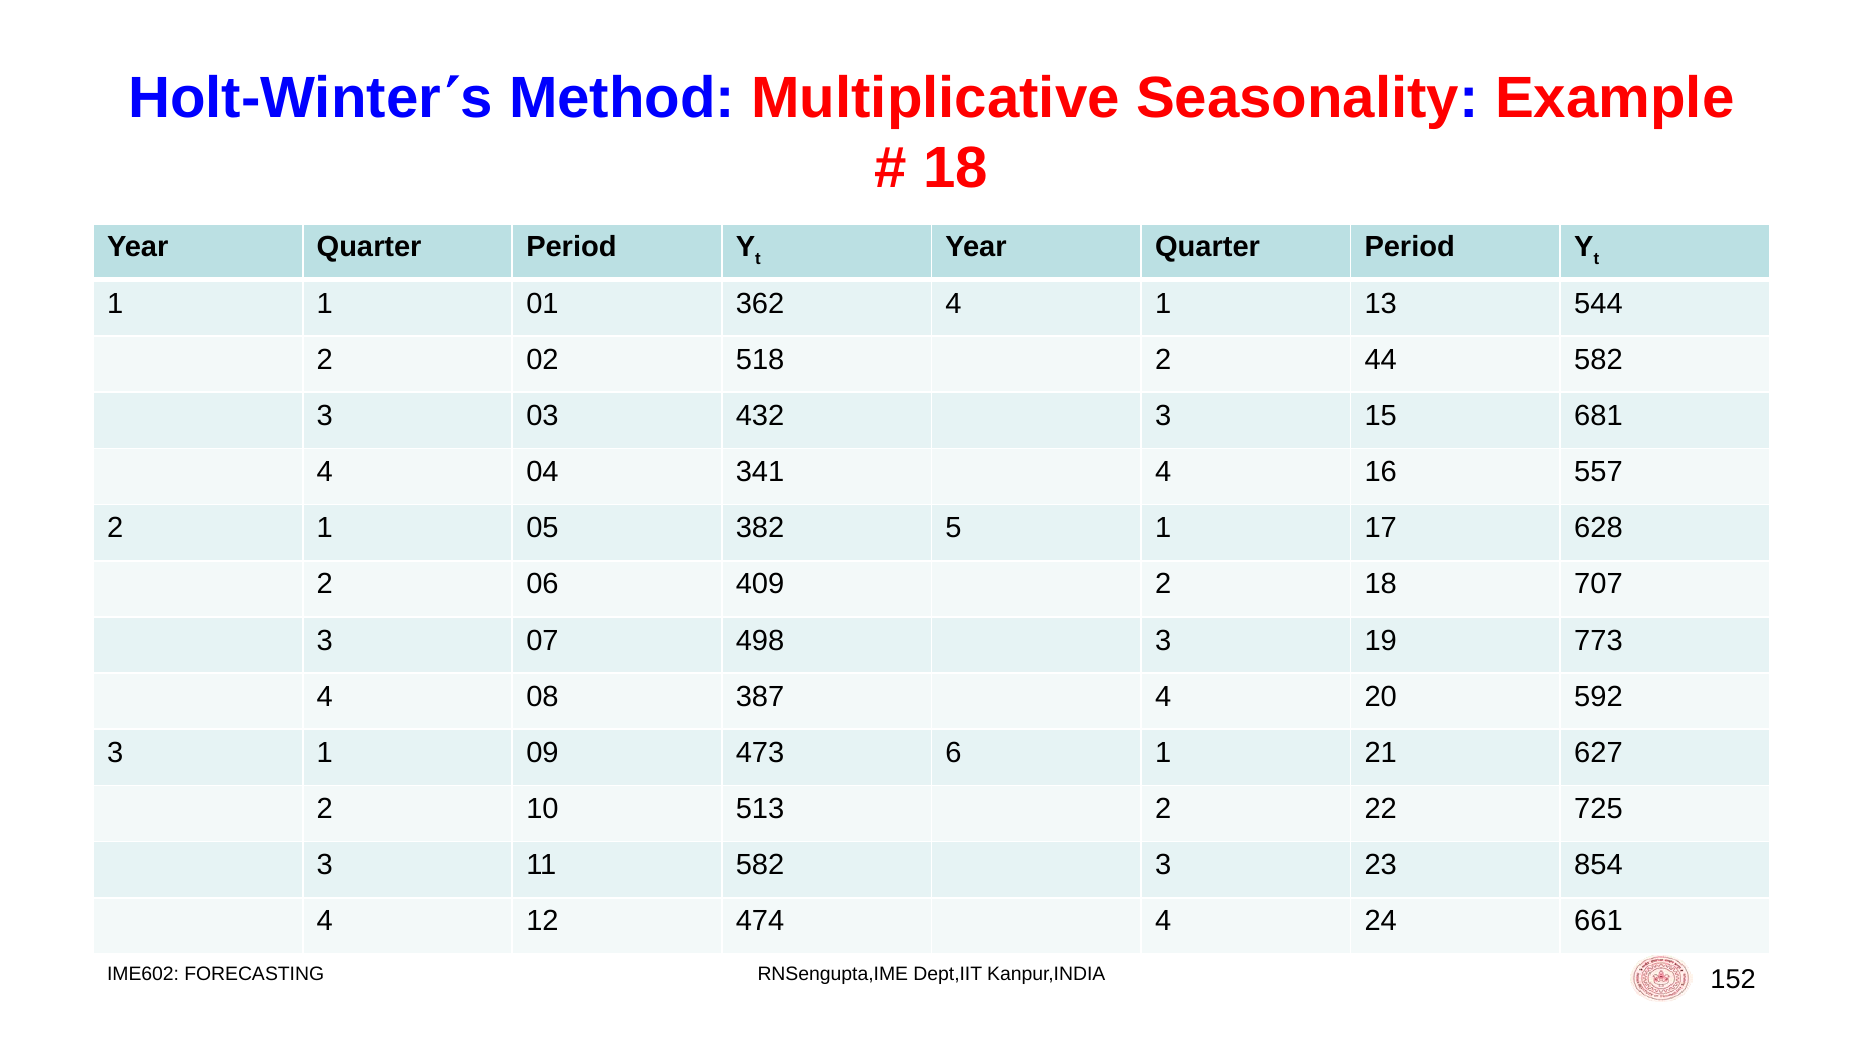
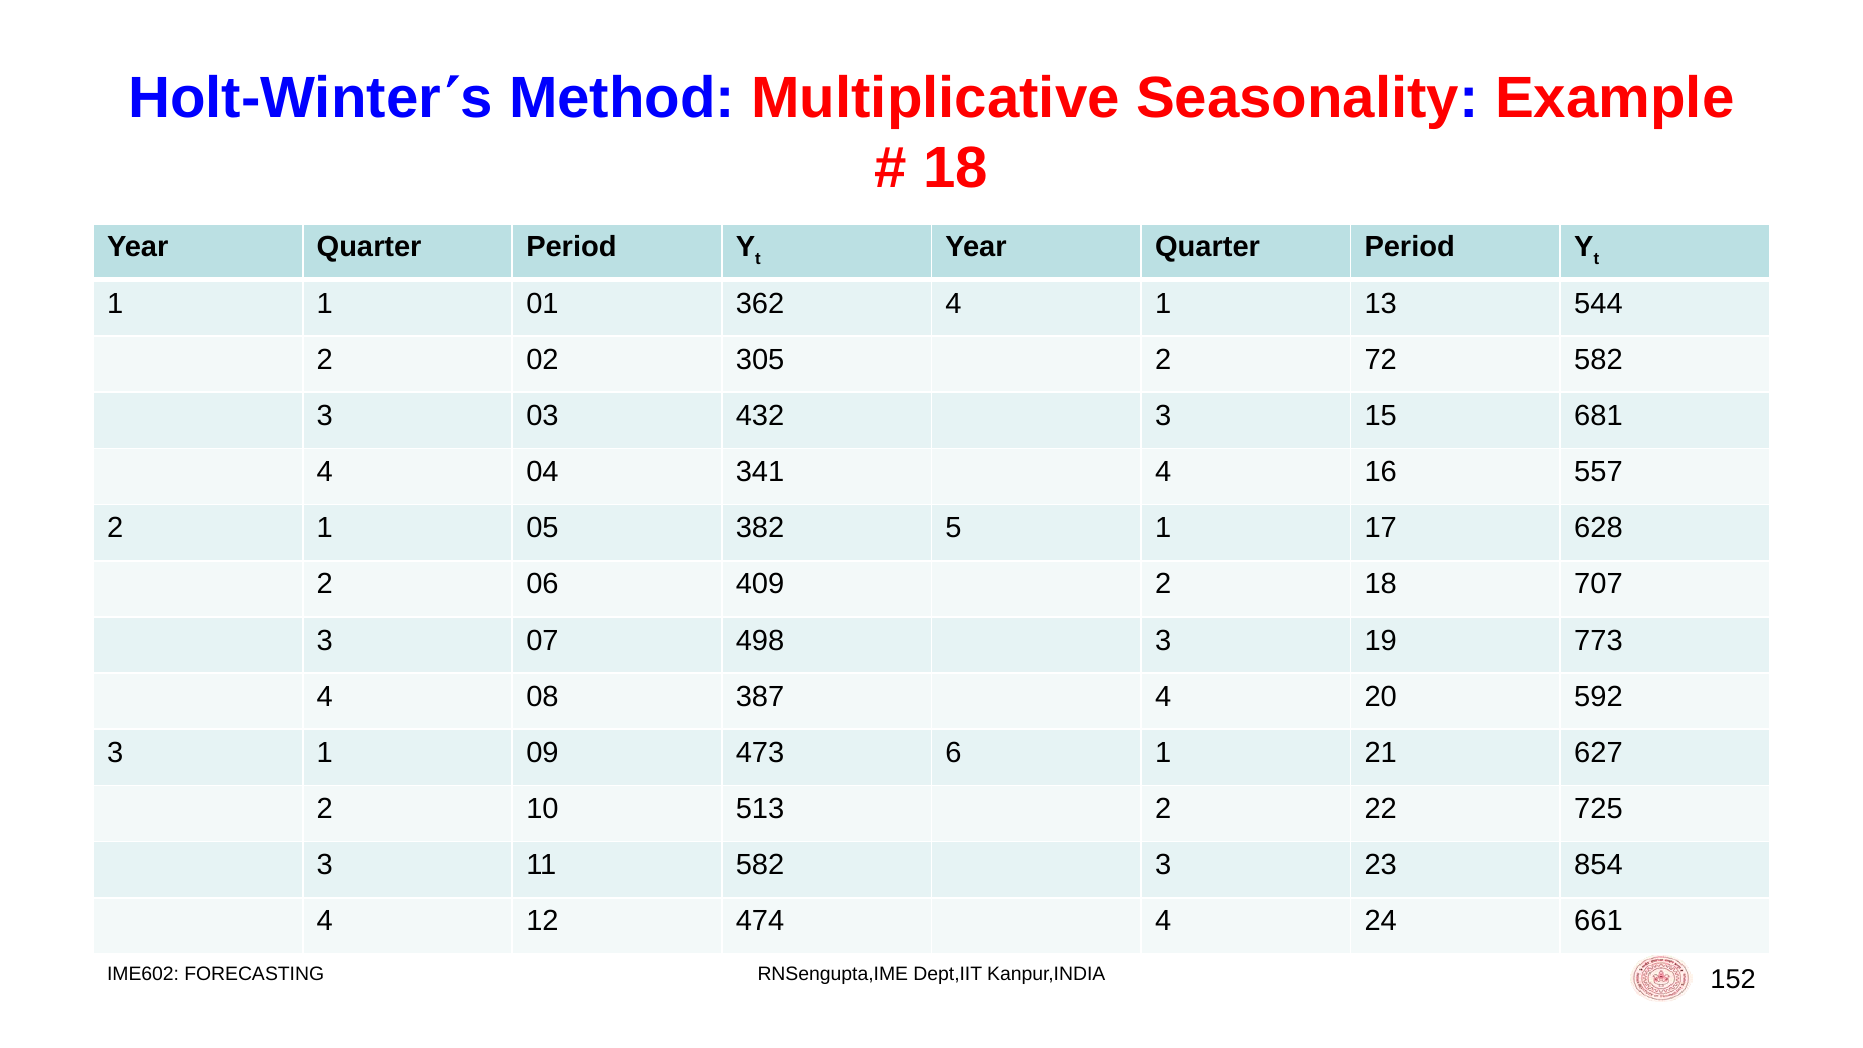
518: 518 -> 305 (760, 360)
44: 44 -> 72 (1381, 360)
